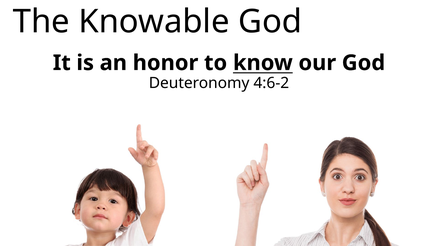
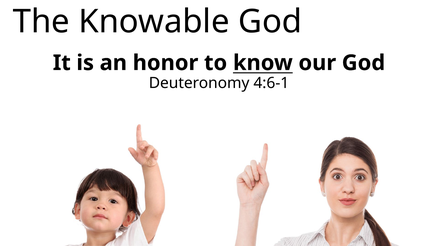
4:6-2: 4:6-2 -> 4:6-1 (271, 83)
